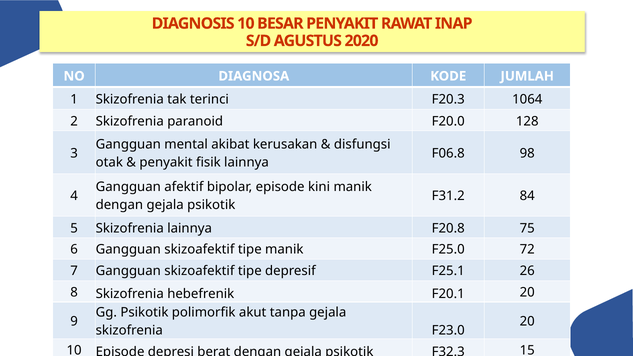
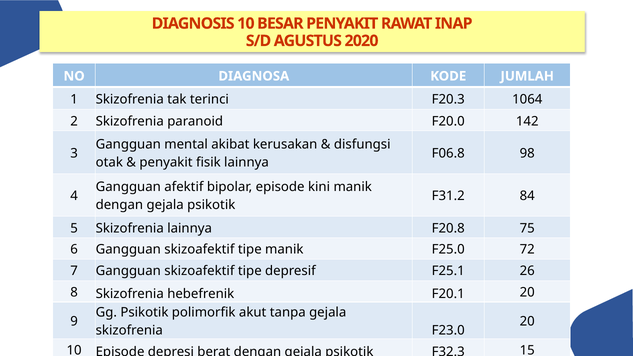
128: 128 -> 142 (527, 121)
